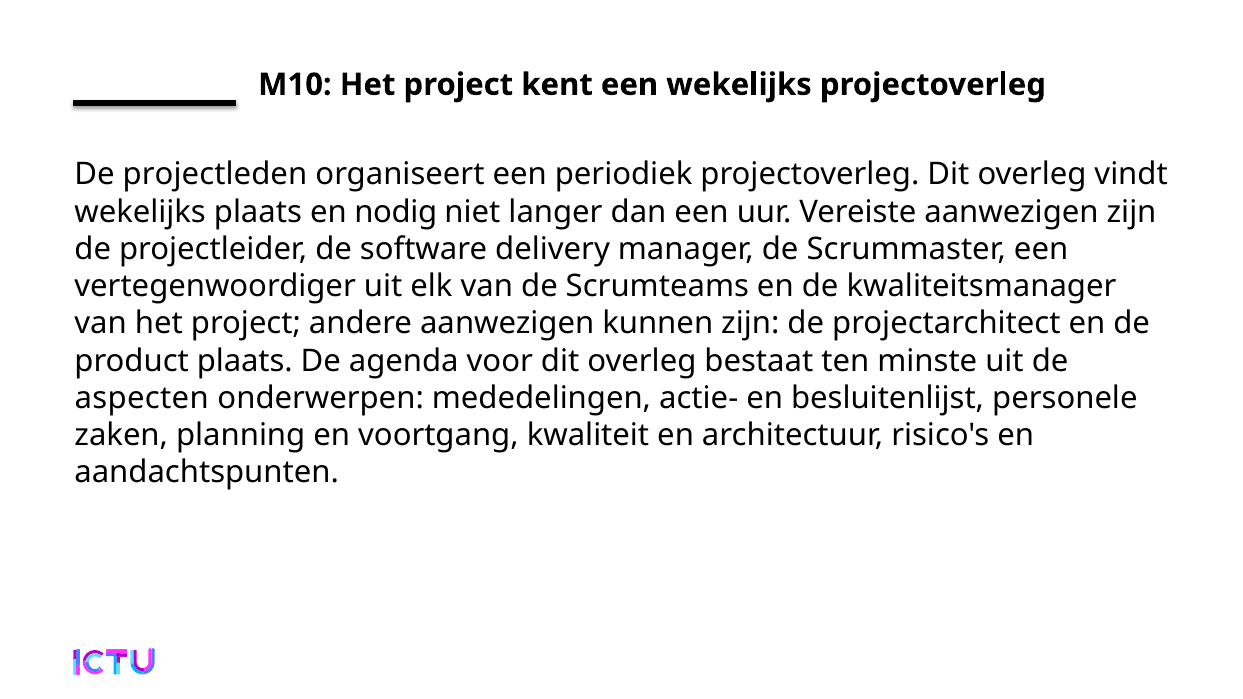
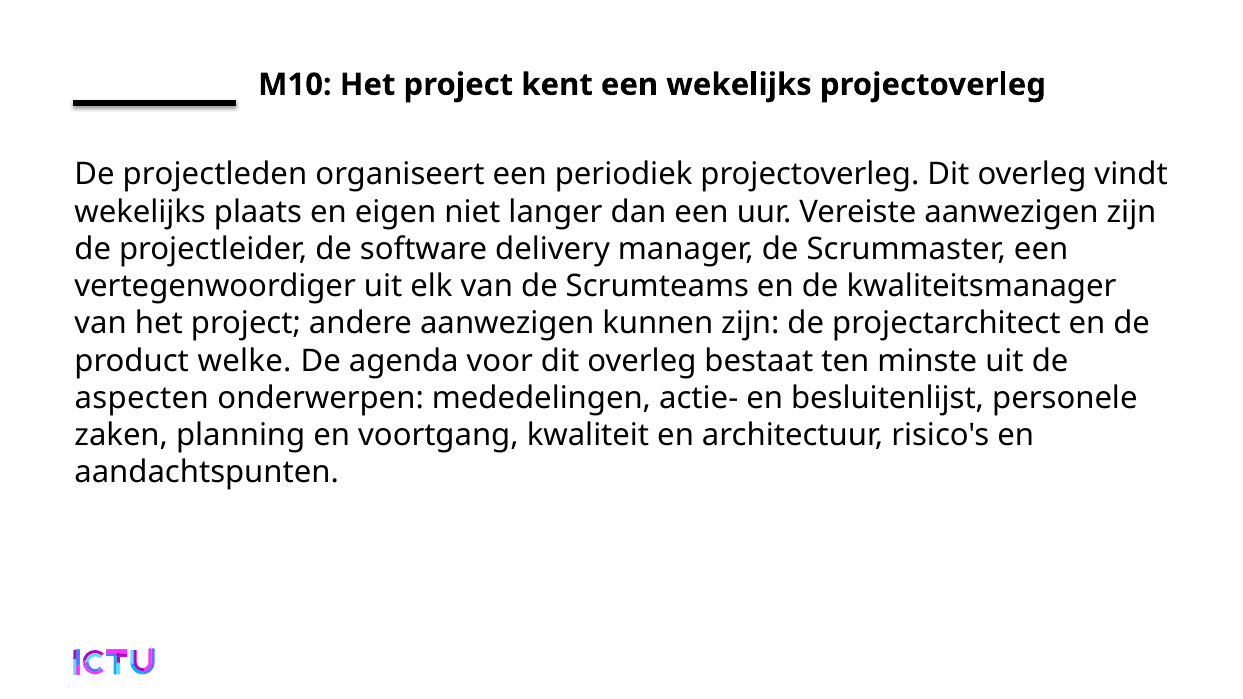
nodig: nodig -> eigen (396, 212)
product plaats: plaats -> welke (245, 361)
